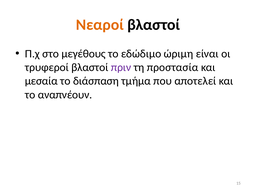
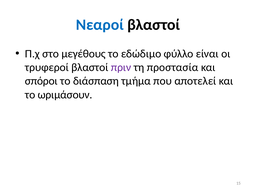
Νεαροί colour: orange -> blue (100, 25)
ώριμη: ώριμη -> φύλλο (179, 54)
μεσαία: μεσαία -> σπόροι (41, 81)
αναπνέουν: αναπνέουν -> ωριμάσουν (65, 95)
